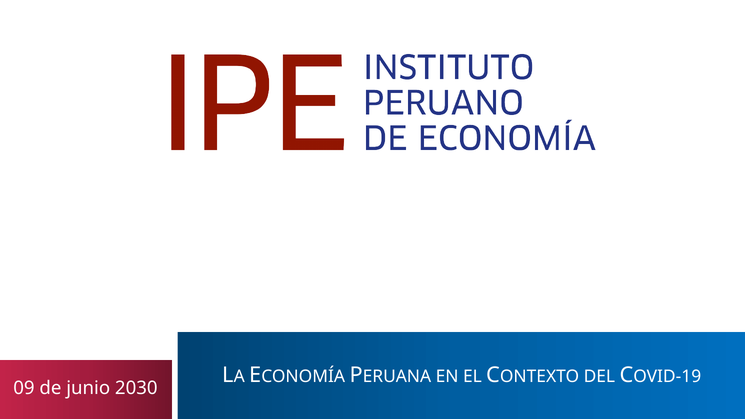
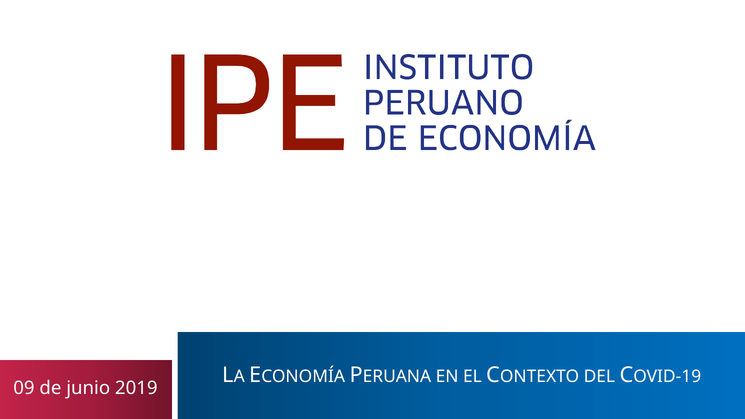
2030: 2030 -> 2019 (136, 388)
